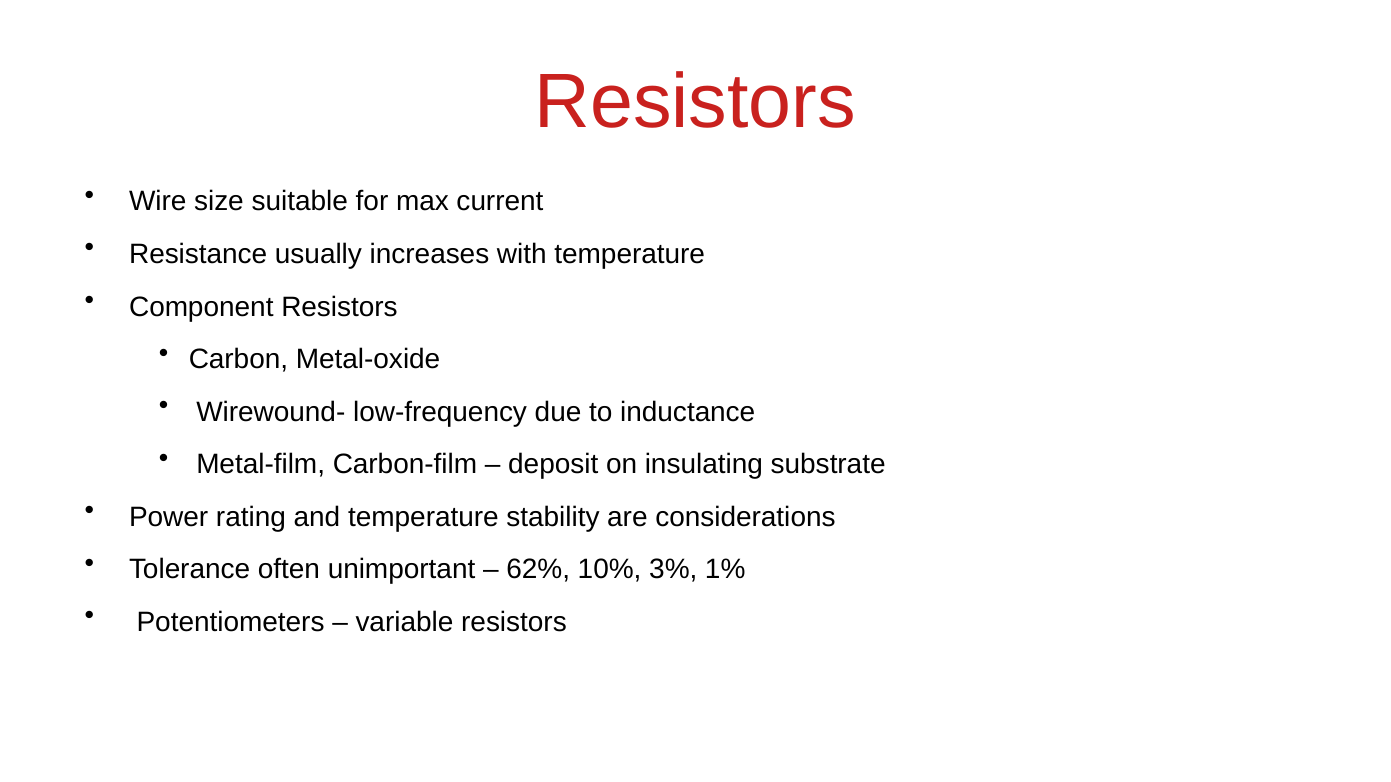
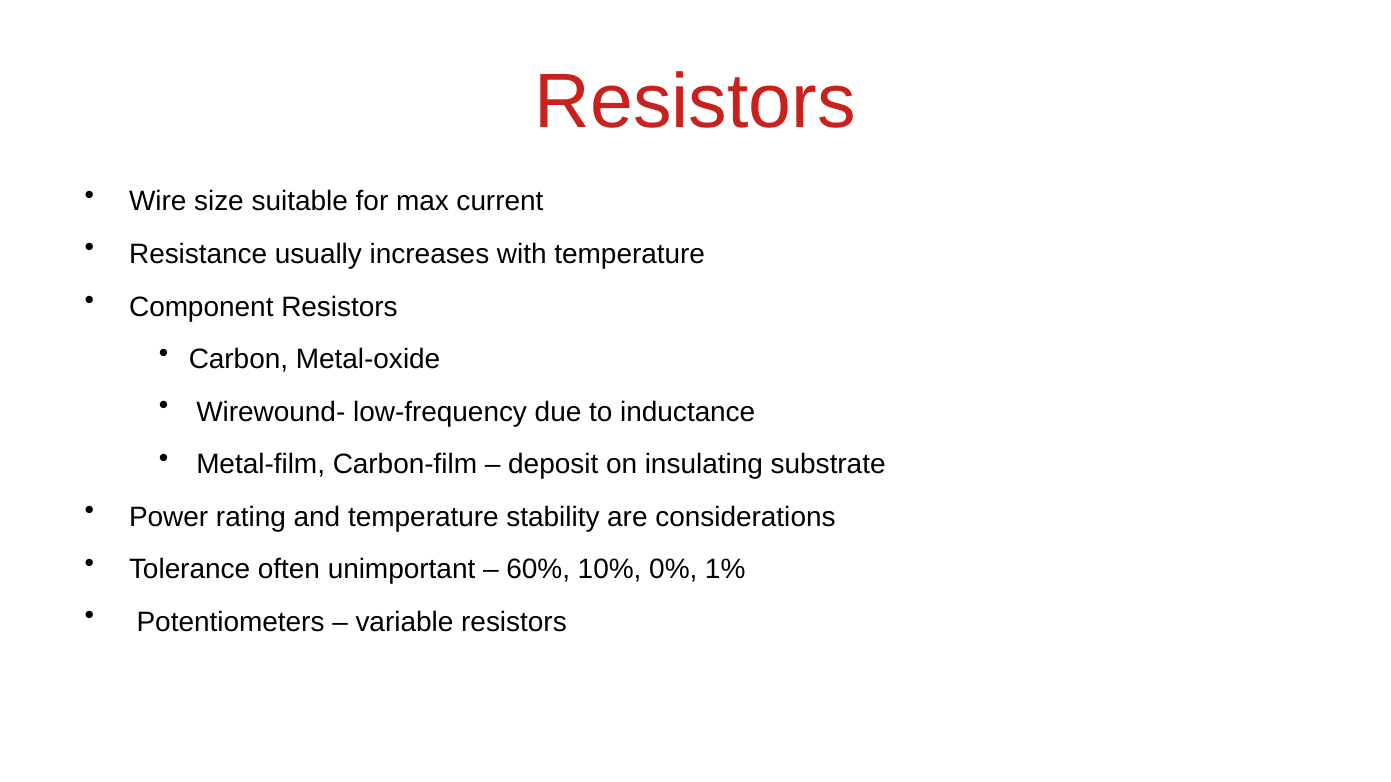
62%: 62% -> 60% (538, 570)
3%: 3% -> 0% (673, 570)
